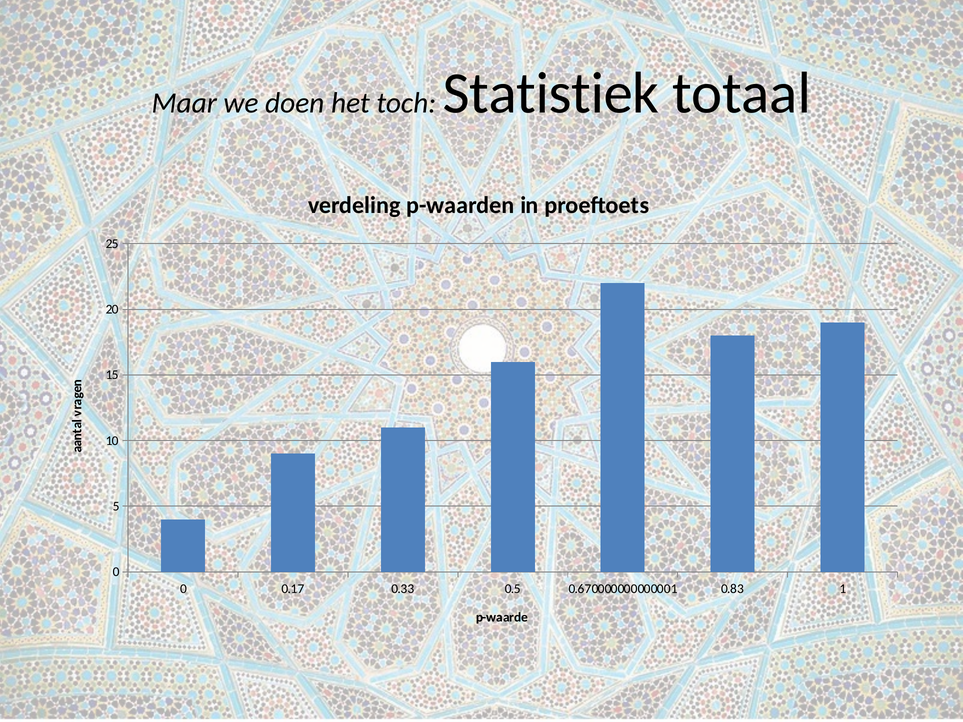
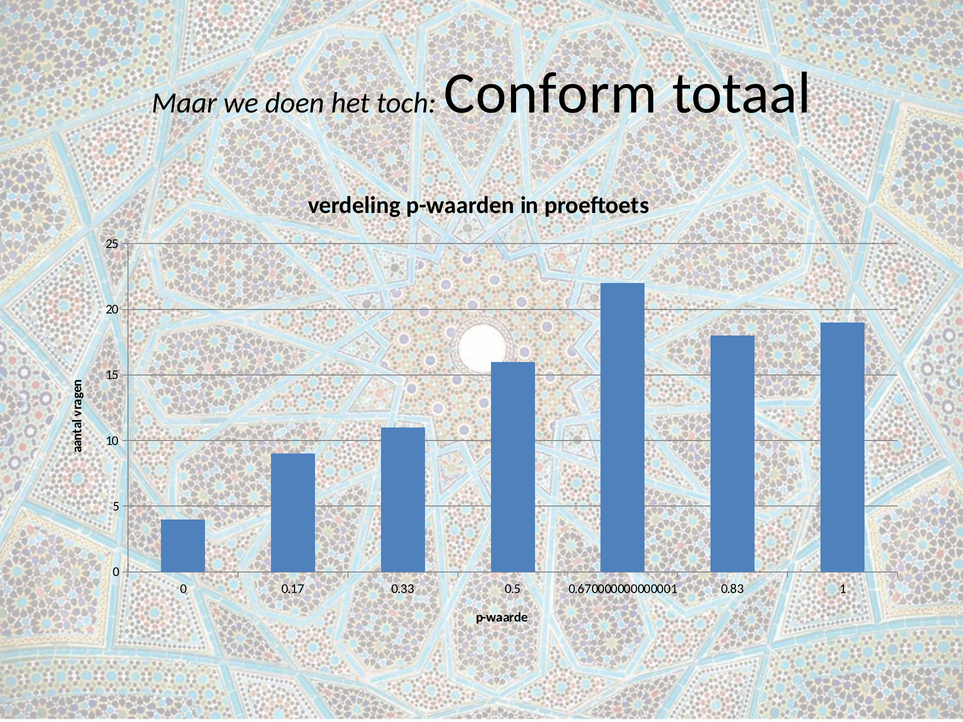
Statistiek: Statistiek -> Conform (550, 93)
